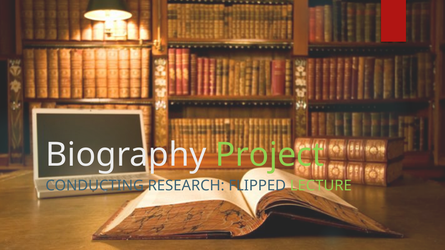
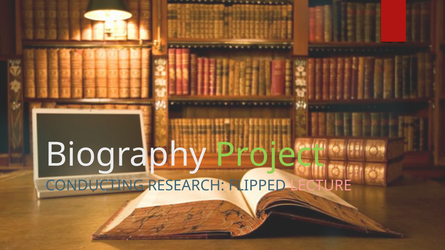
LECTURE colour: light green -> pink (321, 186)
